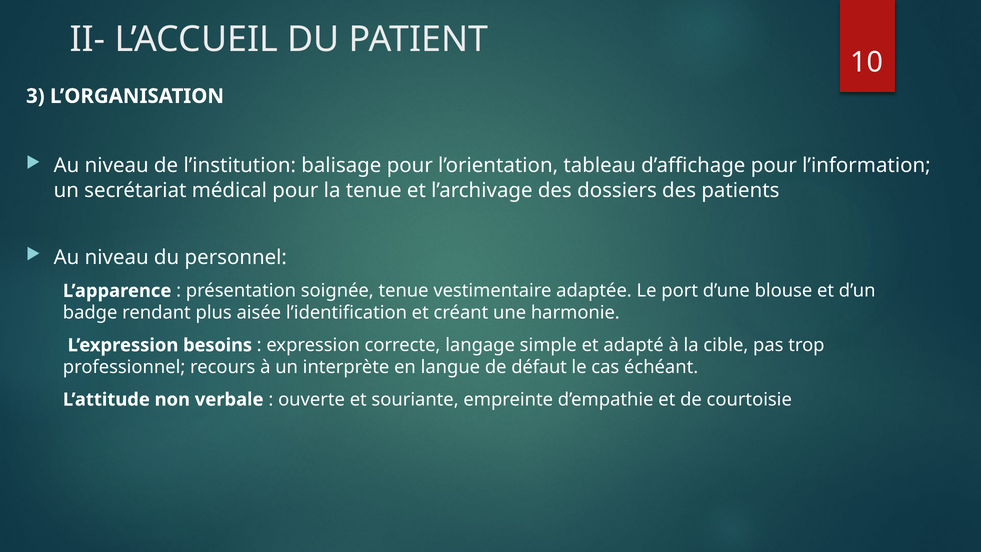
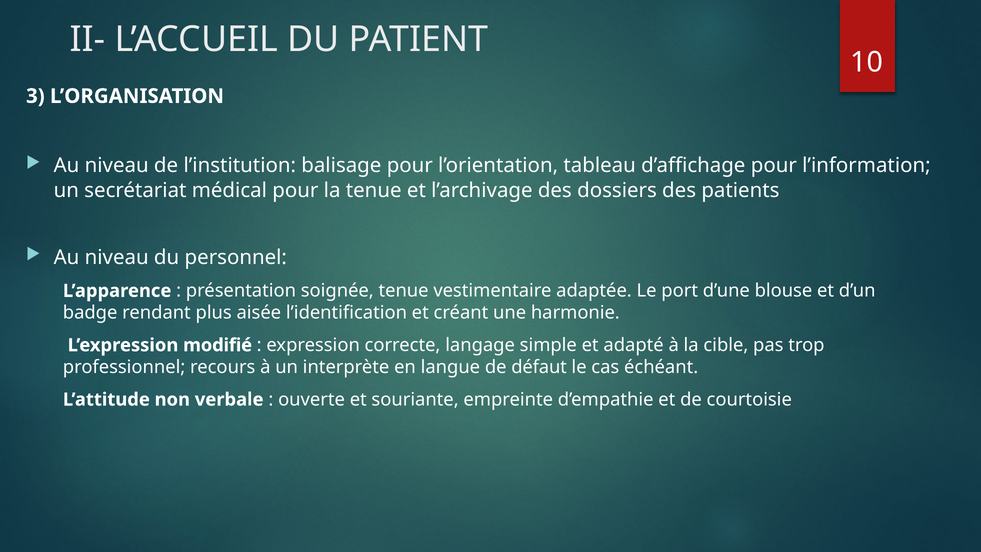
besoins: besoins -> modifié (218, 345)
